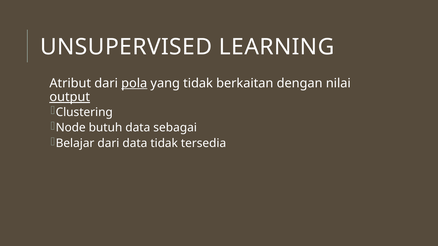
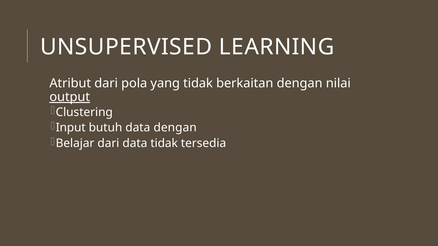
pola underline: present -> none (134, 83)
Node: Node -> Input (71, 128)
data sebagai: sebagai -> dengan (175, 128)
